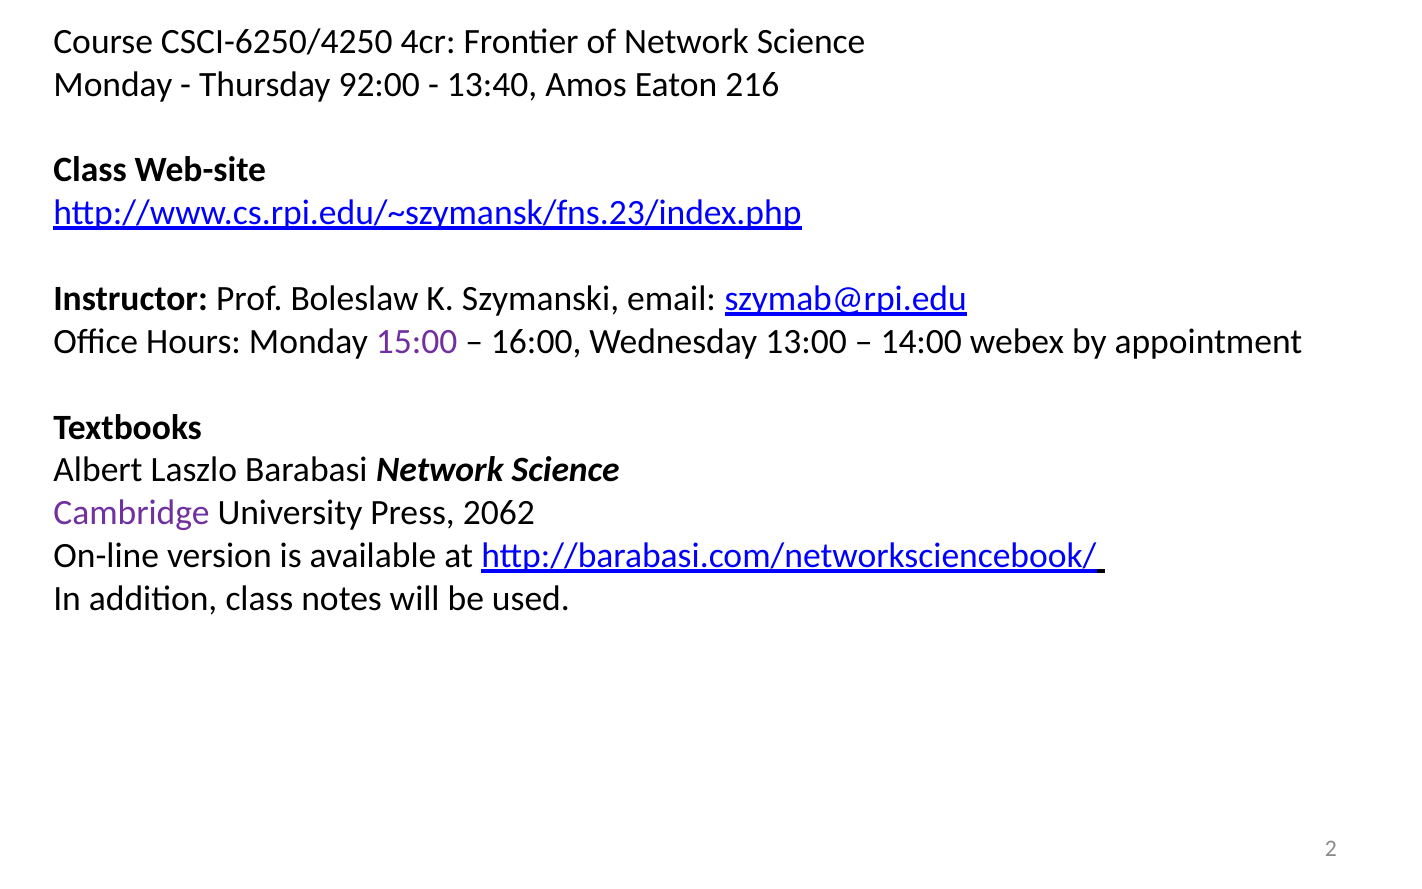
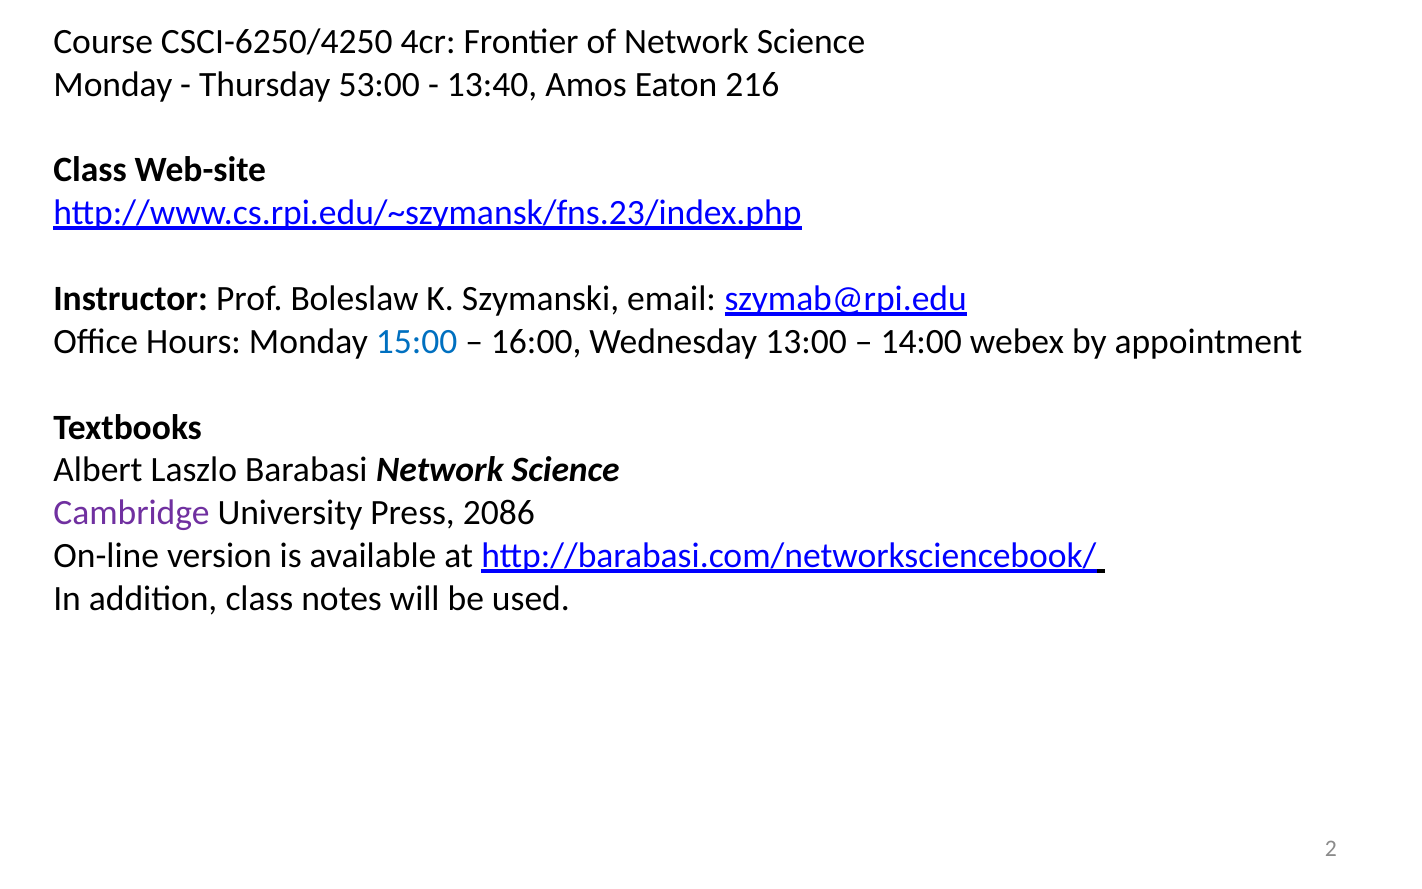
92:00: 92:00 -> 53:00 (379, 84)
15:00 colour: purple -> blue (417, 342)
2062: 2062 -> 2086 (499, 513)
